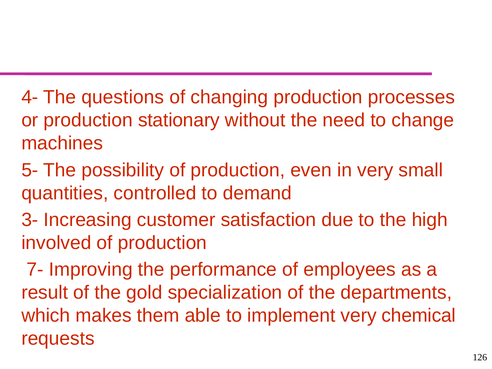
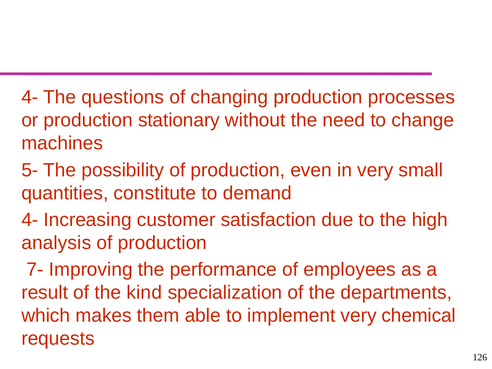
controlled: controlled -> constitute (155, 193)
3-: 3- -> 4- (30, 220)
involved: involved -> analysis (56, 243)
gold: gold -> kind (144, 293)
